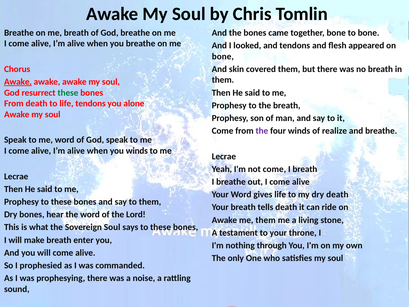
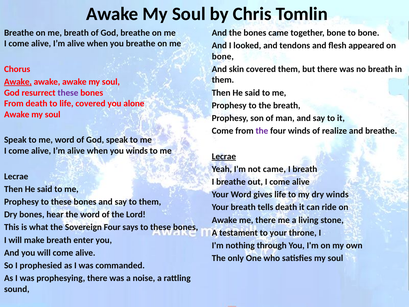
these colour: green -> purple (68, 93)
life tendons: tendons -> covered (90, 104)
Lecrae underline: none -> present (224, 156)
not come: come -> came (274, 169)
dry death: death -> winds (337, 194)
me them: them -> there (266, 220)
Sovereign Soul: Soul -> Four (112, 227)
